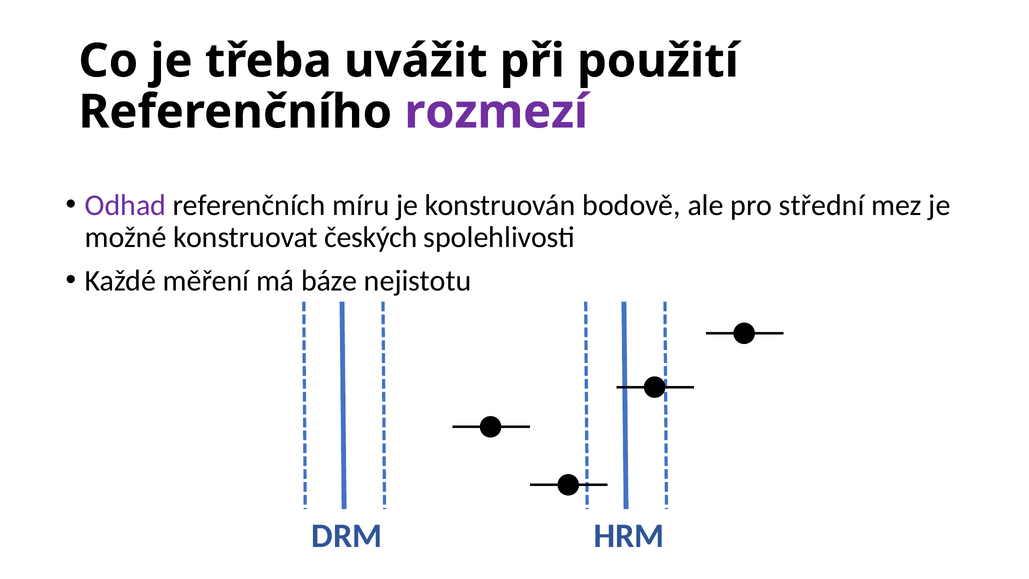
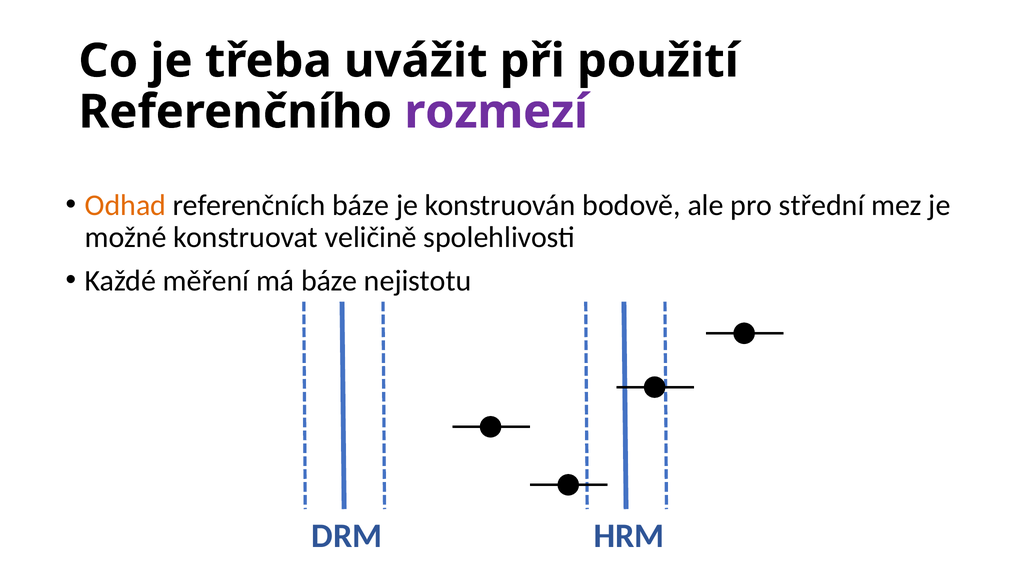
Odhad colour: purple -> orange (126, 205)
referenčních míru: míru -> báze (361, 205)
českých: českých -> veličině (371, 237)
